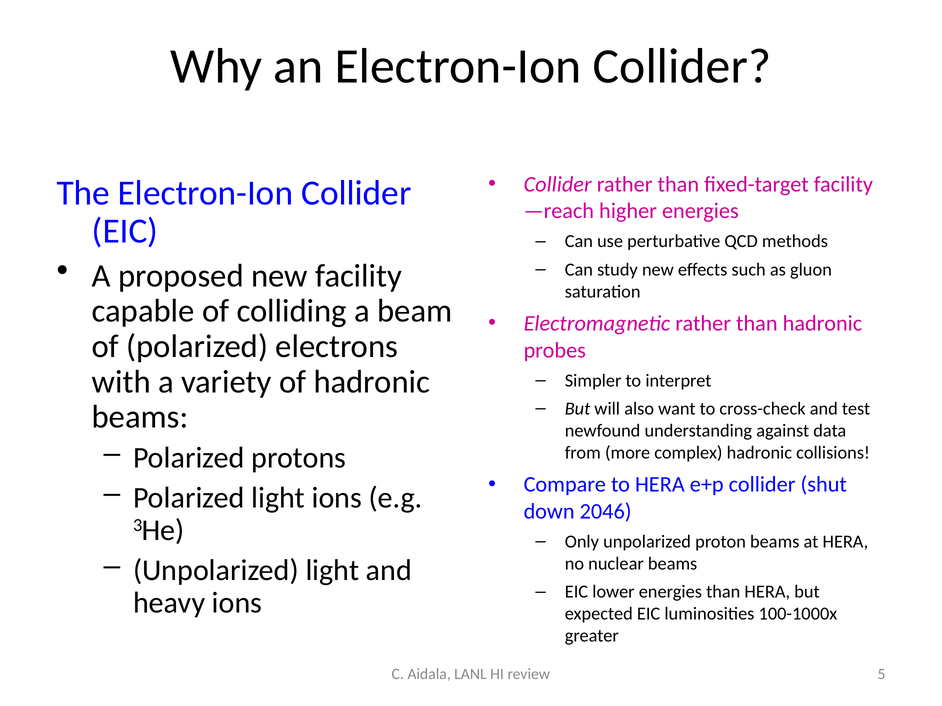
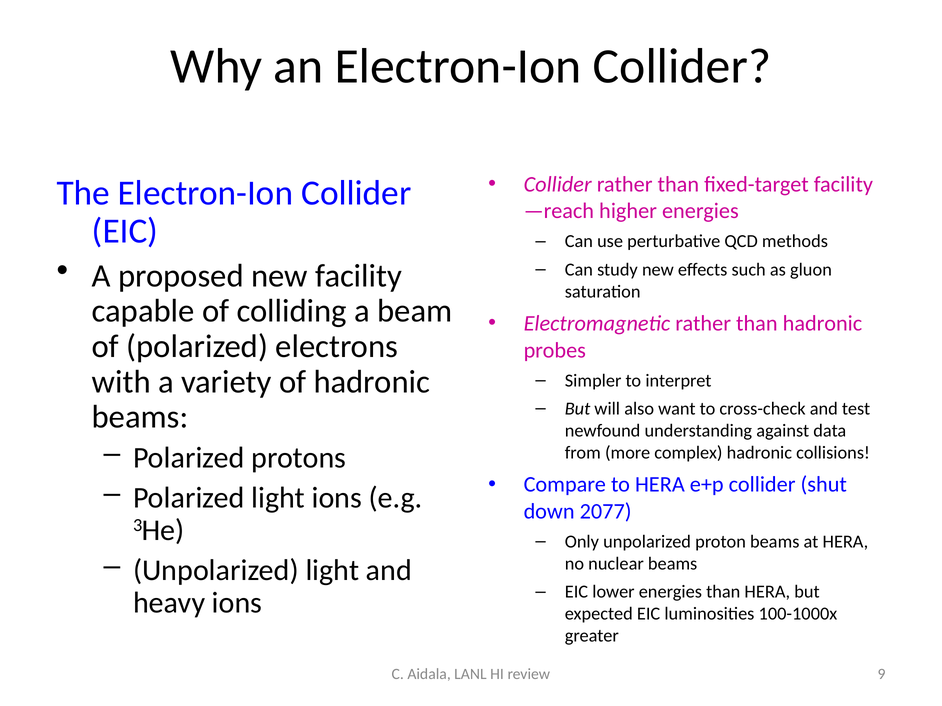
2046: 2046 -> 2077 (606, 512)
5: 5 -> 9 (882, 675)
